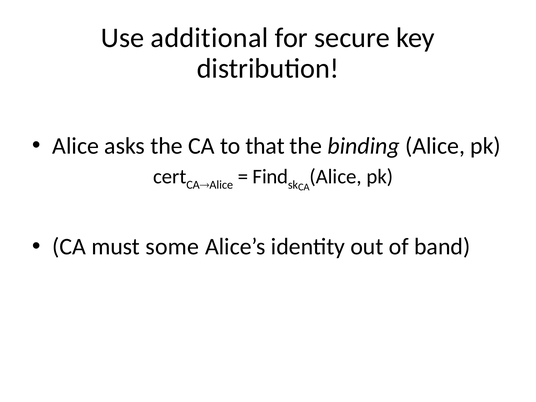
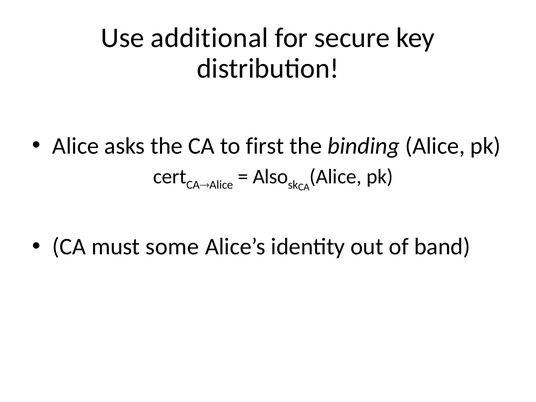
that: that -> first (265, 146)
Find: Find -> Also (270, 177)
